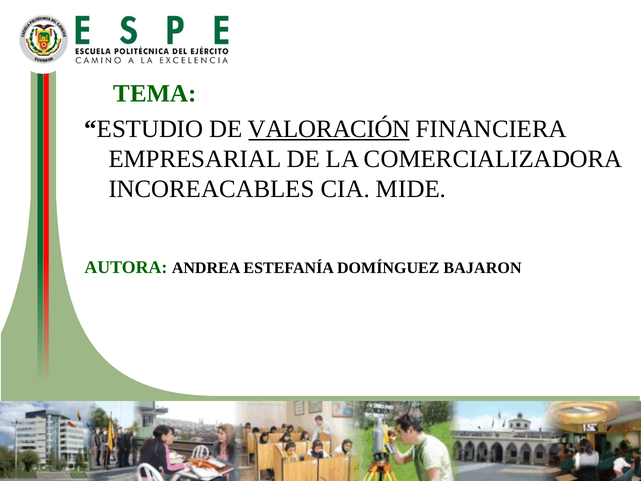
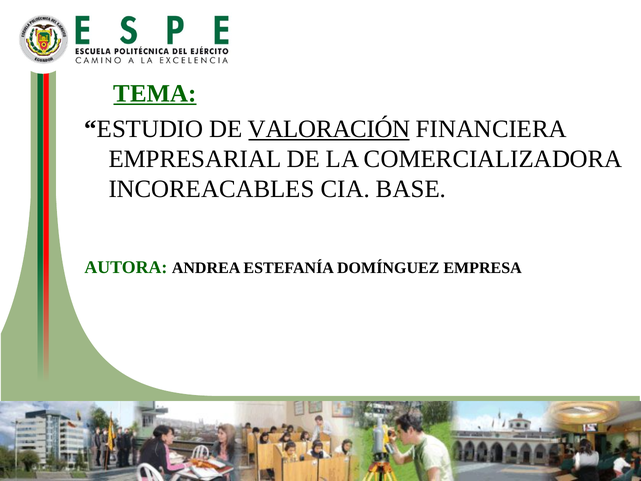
TEMA underline: none -> present (155, 94)
MIDE: MIDE -> BASE (411, 189)
BAJARON: BAJARON -> EMPRESA (483, 268)
